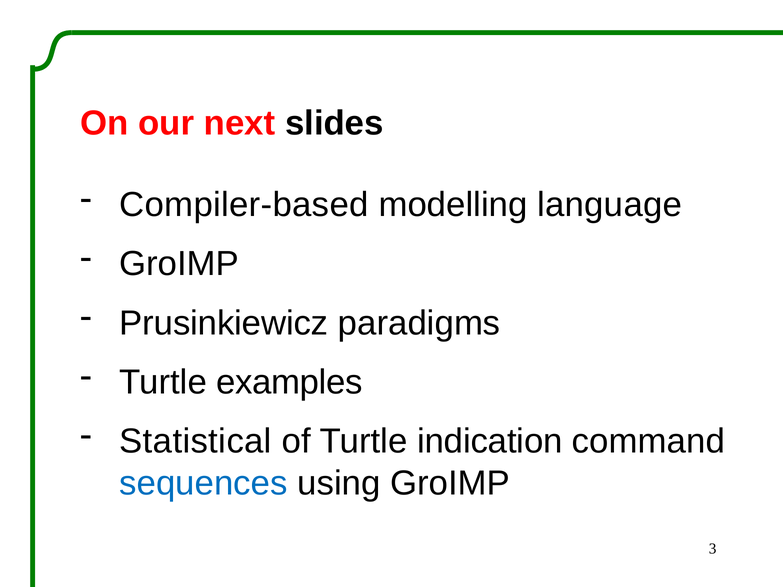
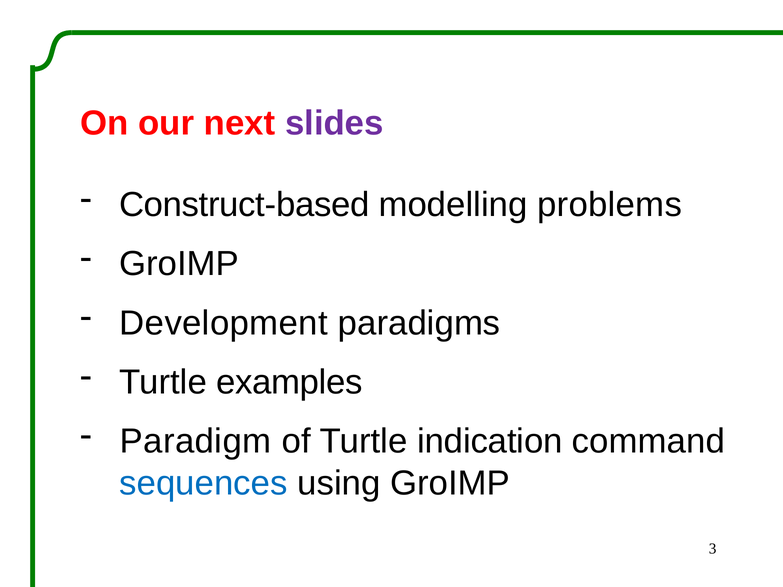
slides colour: black -> purple (334, 124)
Compiler-based: Compiler-based -> Construct-based (244, 205)
language: language -> problems (610, 205)
Prusinkiewicz: Prusinkiewicz -> Development (224, 323)
Statistical: Statistical -> Paradigm (196, 442)
